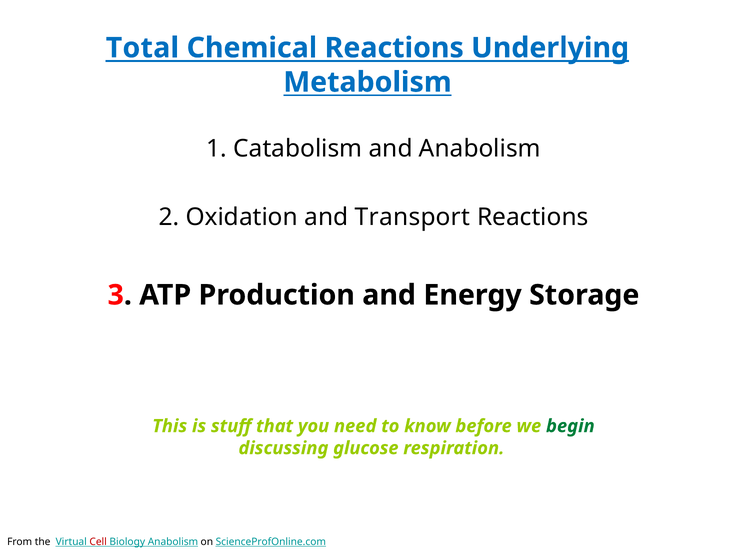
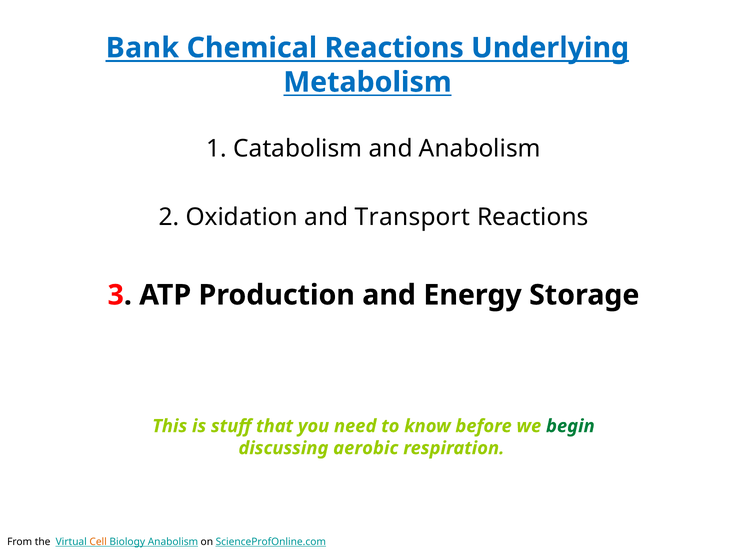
Total: Total -> Bank (142, 48)
glucose: glucose -> aerobic (366, 448)
Cell colour: red -> orange (98, 542)
